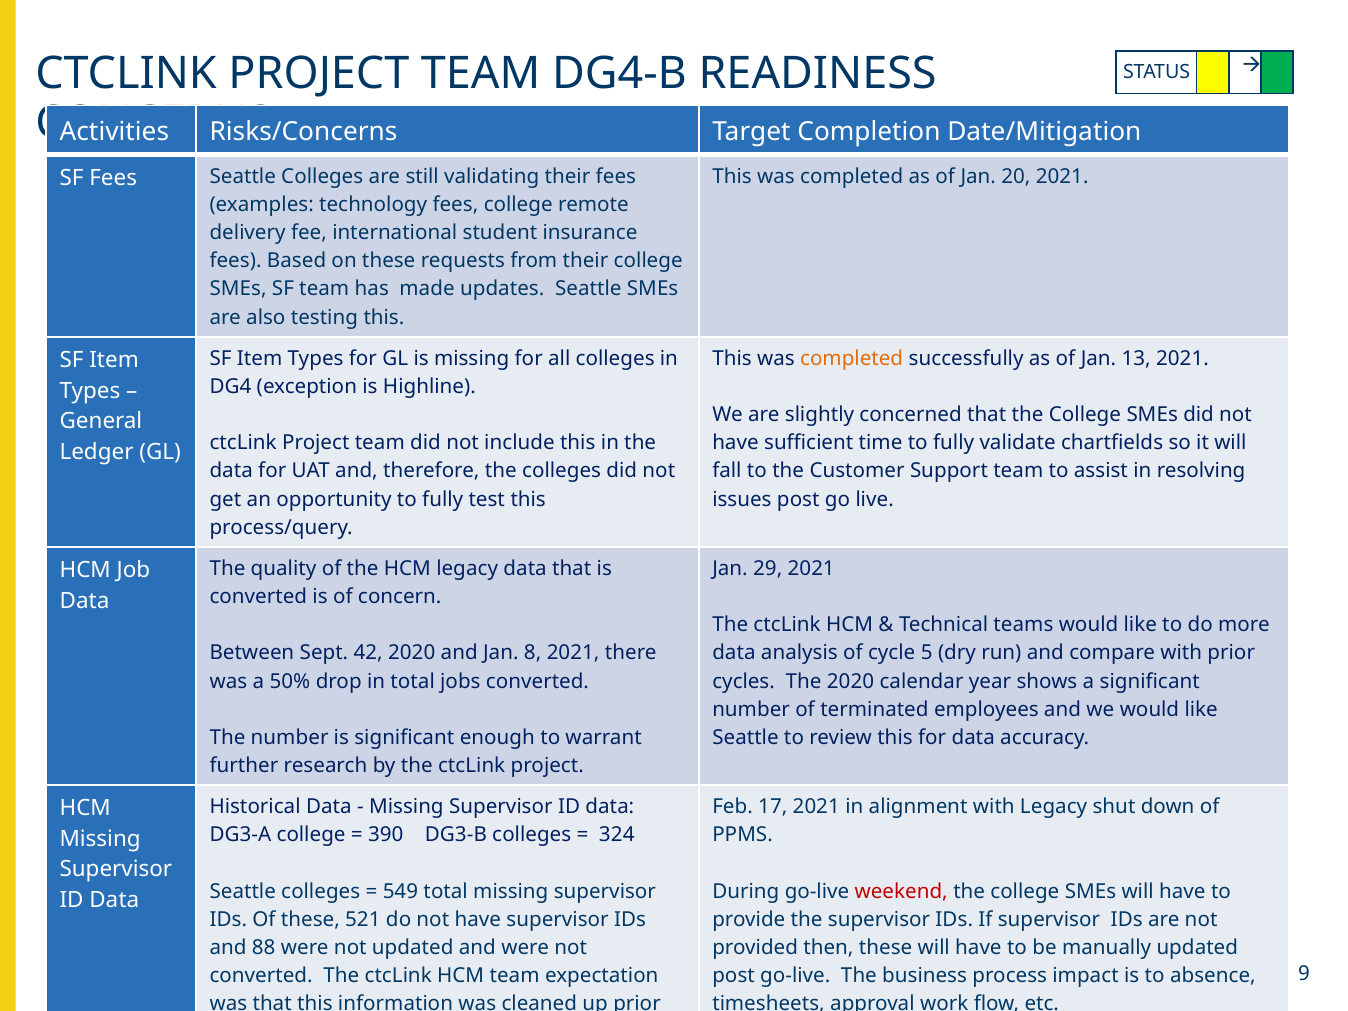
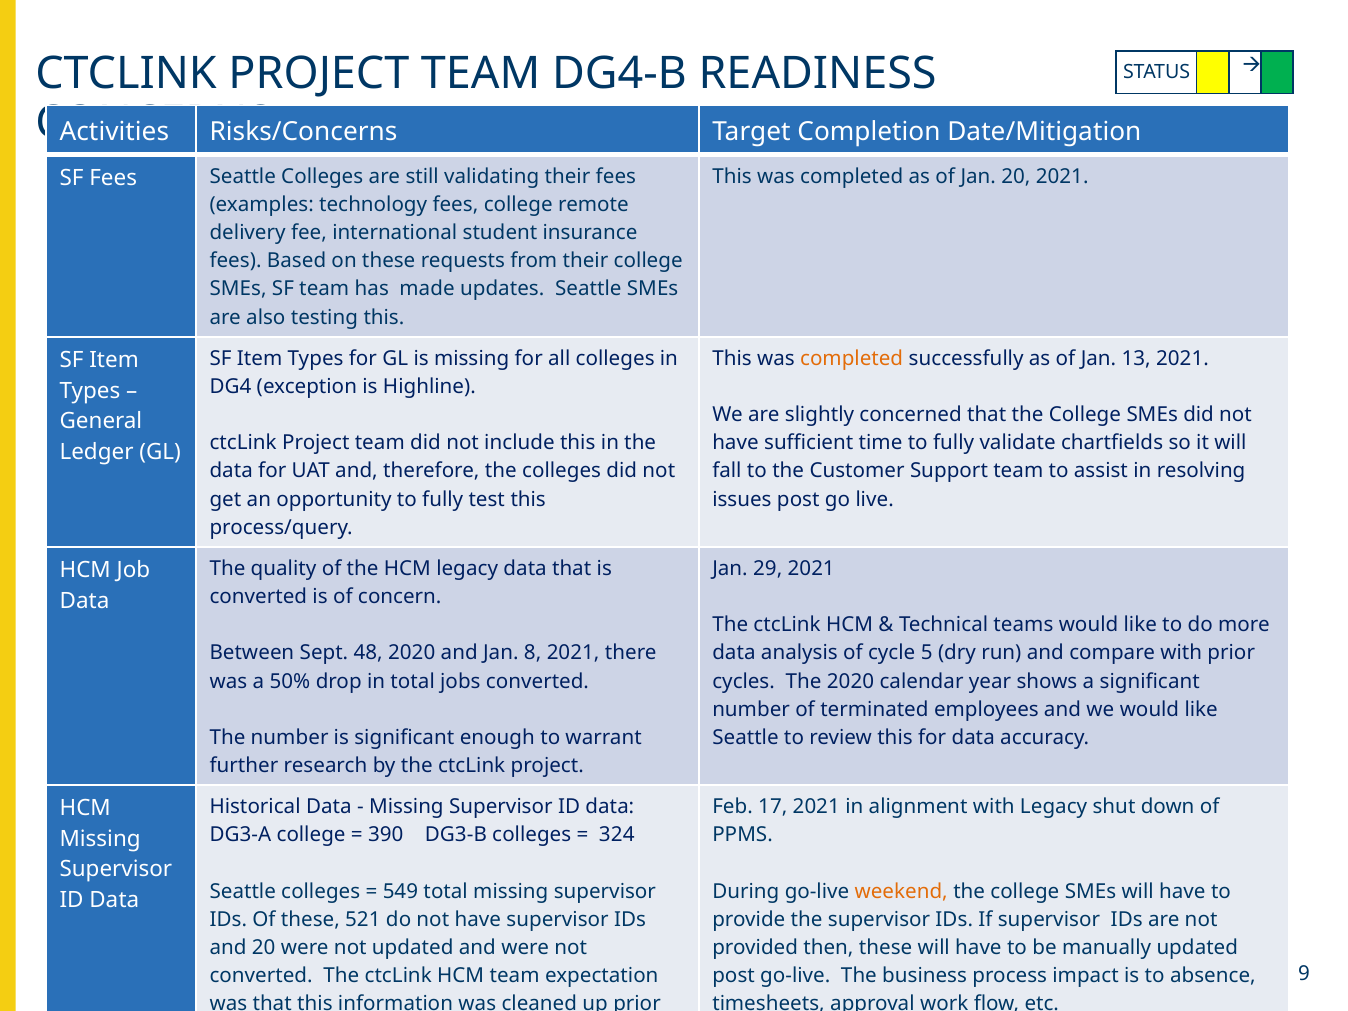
42: 42 -> 48 (368, 653)
weekend colour: red -> orange (901, 891)
and 88: 88 -> 20 (264, 947)
